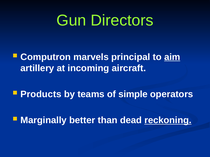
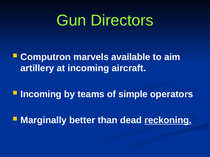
principal: principal -> available (131, 57)
aim underline: present -> none (172, 57)
Products: Products -> Incoming (41, 94)
